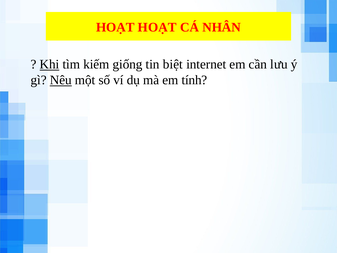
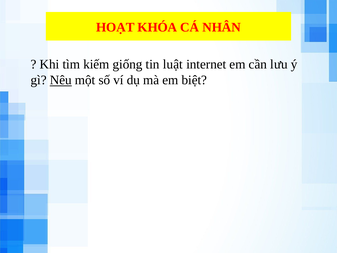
HOẠT HOẠT: HOẠT -> KHÓA (157, 27)
Khi underline: present -> none (49, 64)
biệt: biệt -> luật (173, 64)
tính: tính -> biệt (194, 80)
